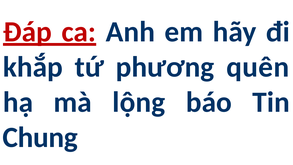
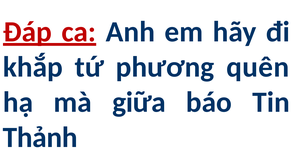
lộng: lộng -> giữa (139, 102)
Chung: Chung -> Thảnh (40, 137)
